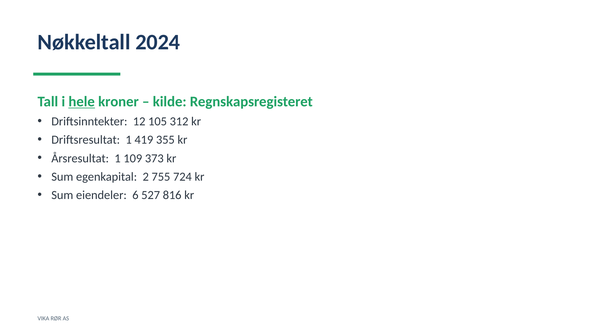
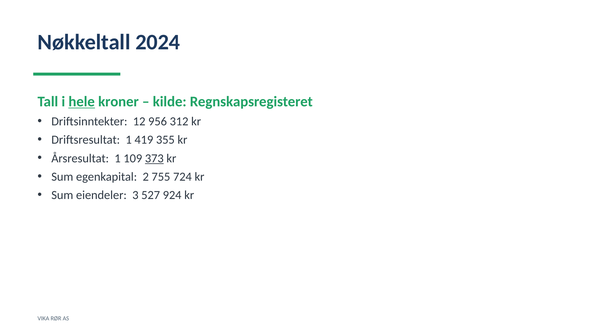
105: 105 -> 956 (158, 121)
373 underline: none -> present (154, 158)
6: 6 -> 3 (135, 195)
816: 816 -> 924 (172, 195)
